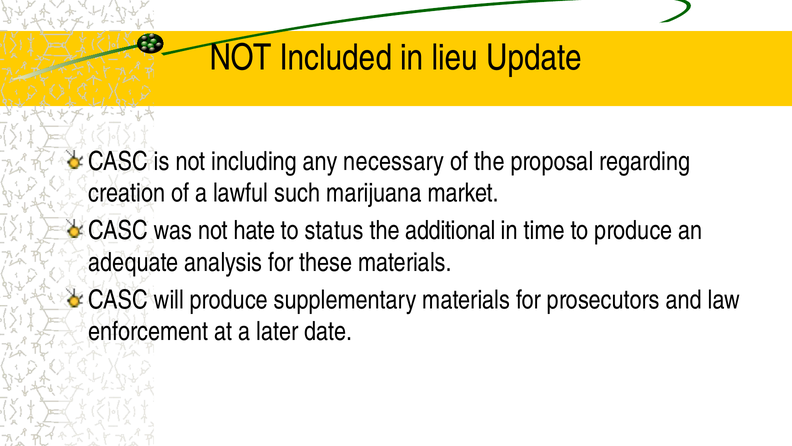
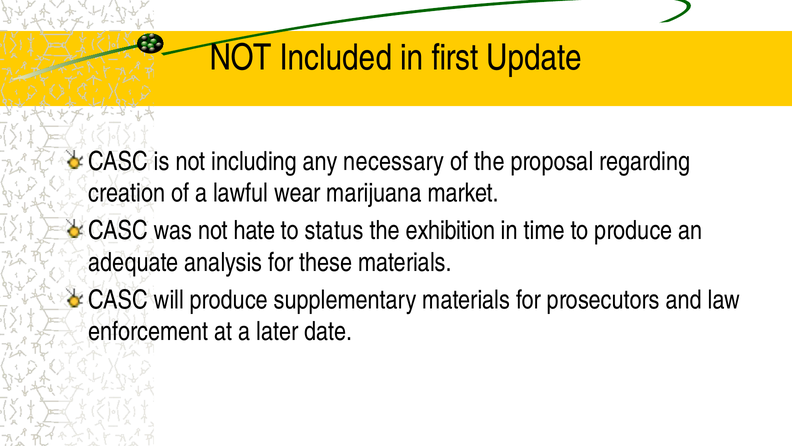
lieu: lieu -> first (455, 58)
such: such -> wear (297, 193)
additional: additional -> exhibition (450, 230)
